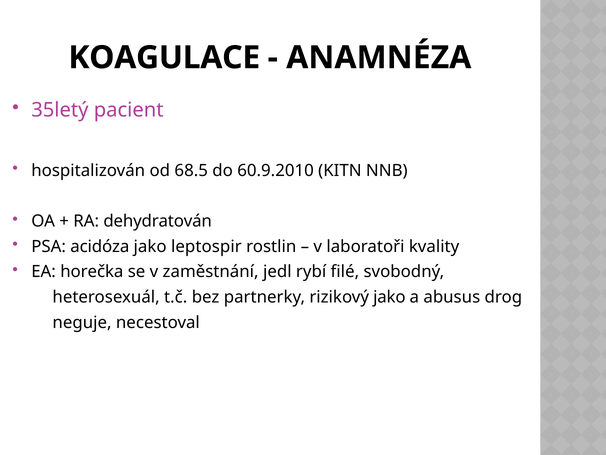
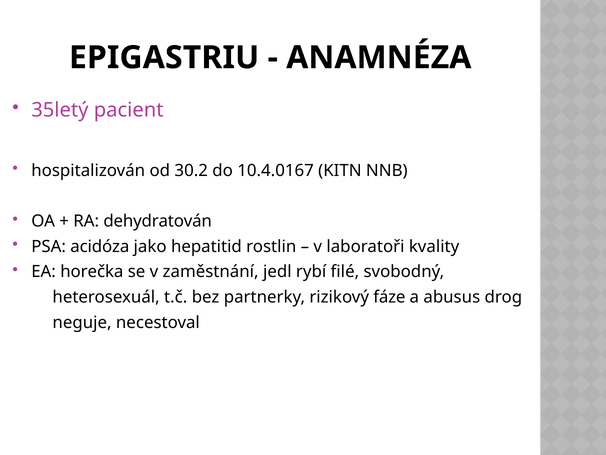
KOAGULACE: KOAGULACE -> EPIGASTRIU (164, 58)
68.5: 68.5 -> 30.2 (191, 171)
60.9.2010: 60.9.2010 -> 10.4.0167 (276, 171)
leptospir: leptospir -> hepatitid (206, 246)
rizikový jako: jako -> fáze (389, 297)
